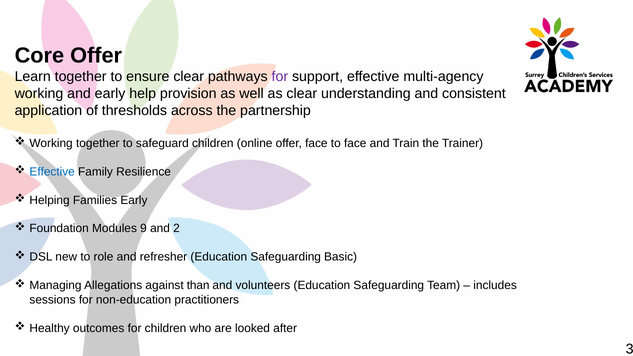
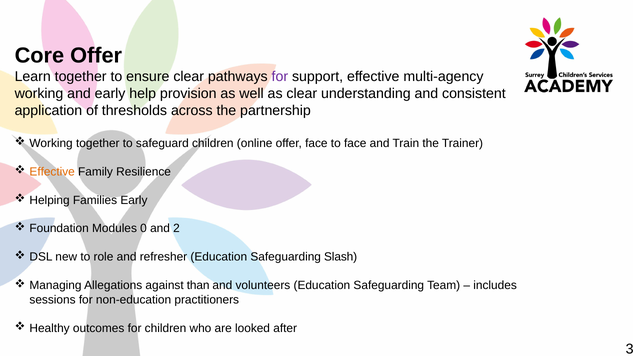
Effective colour: blue -> orange (52, 172)
9: 9 -> 0 (143, 229)
Basic: Basic -> Slash (341, 257)
